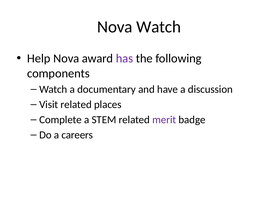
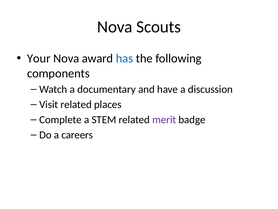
Nova Watch: Watch -> Scouts (159, 27)
Help: Help -> Your (39, 58)
has colour: purple -> blue (124, 58)
